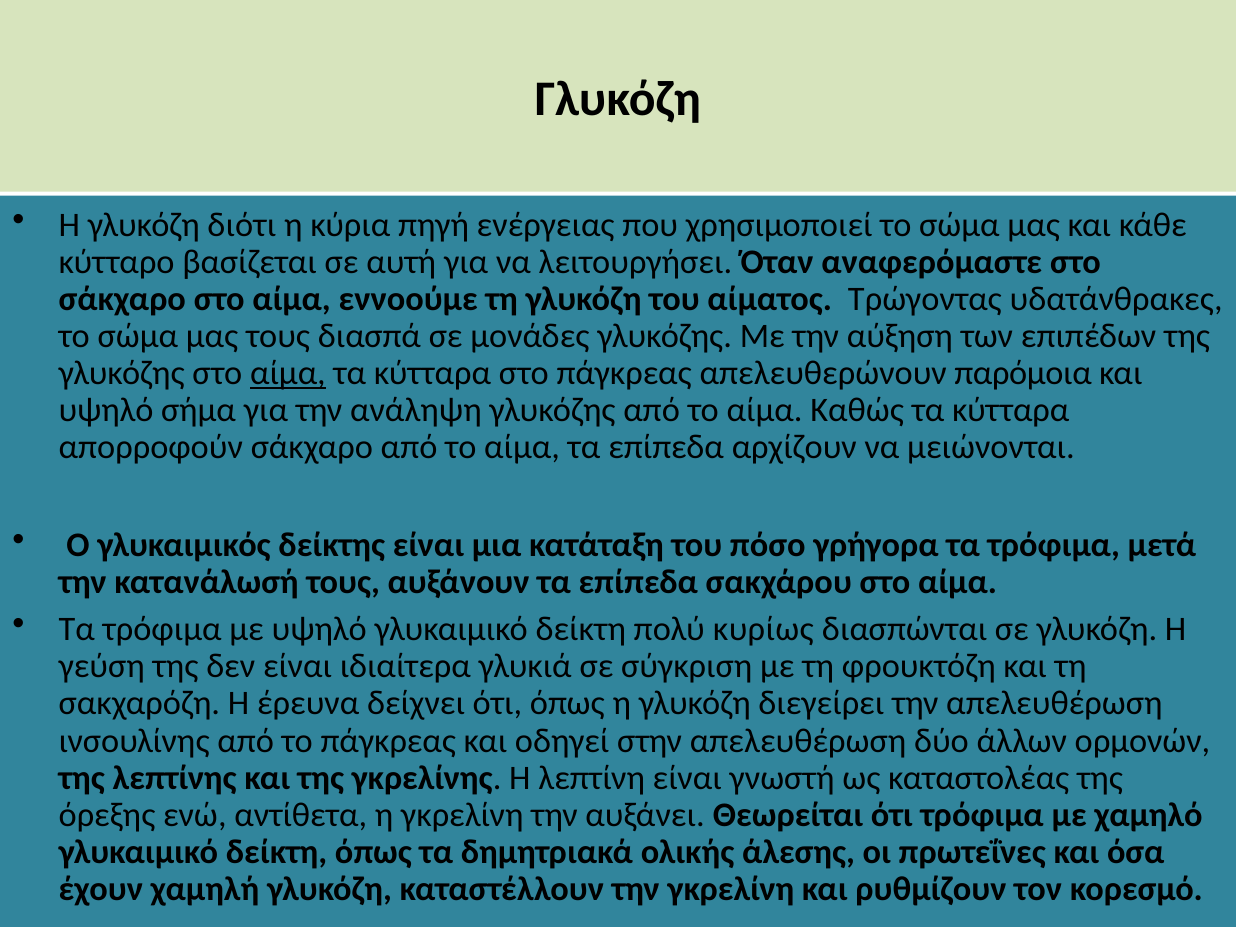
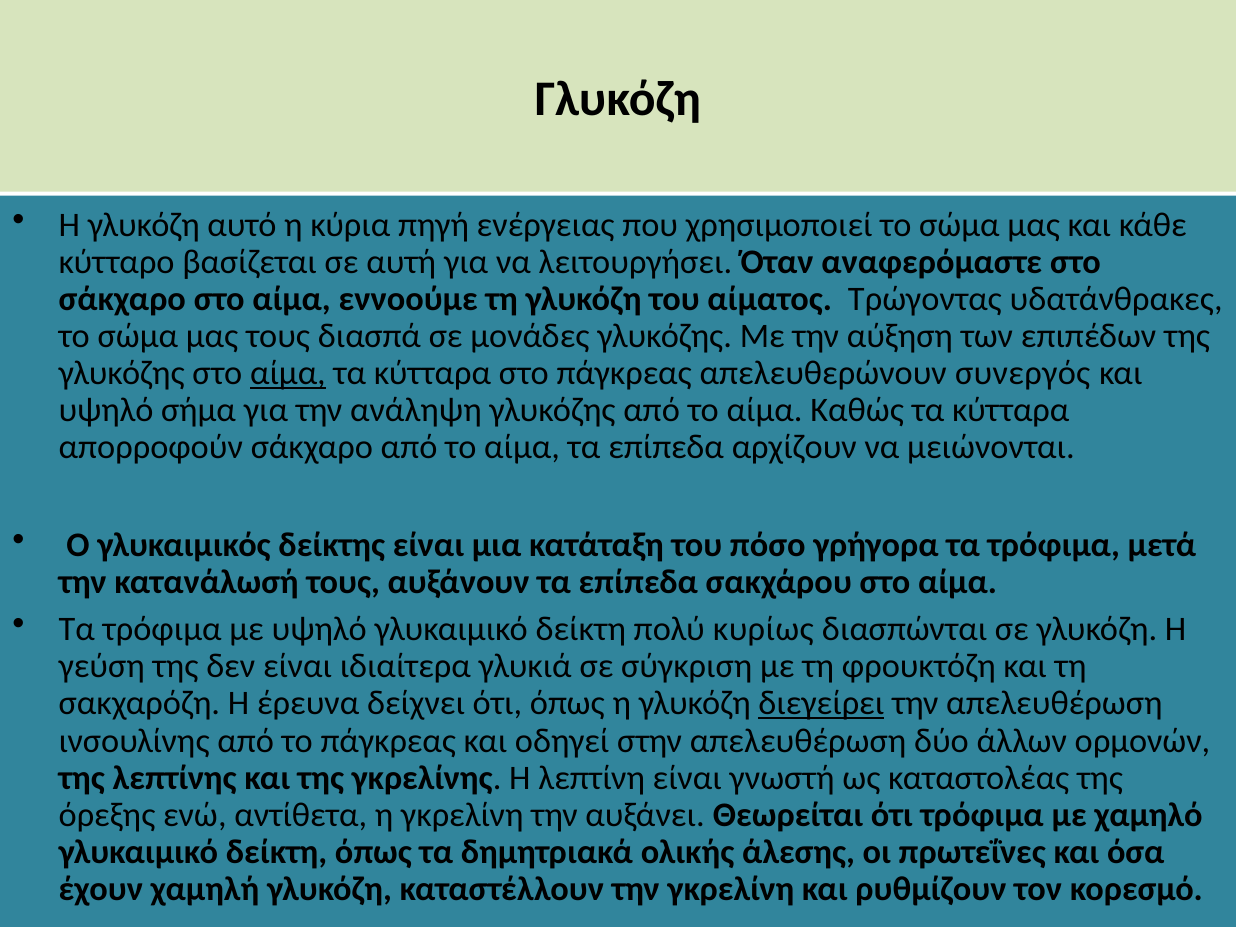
διότι: διότι -> αυτό (242, 225)
παρόμοια: παρόμοια -> συνεργός (1023, 373)
διεγείρει underline: none -> present (821, 704)
